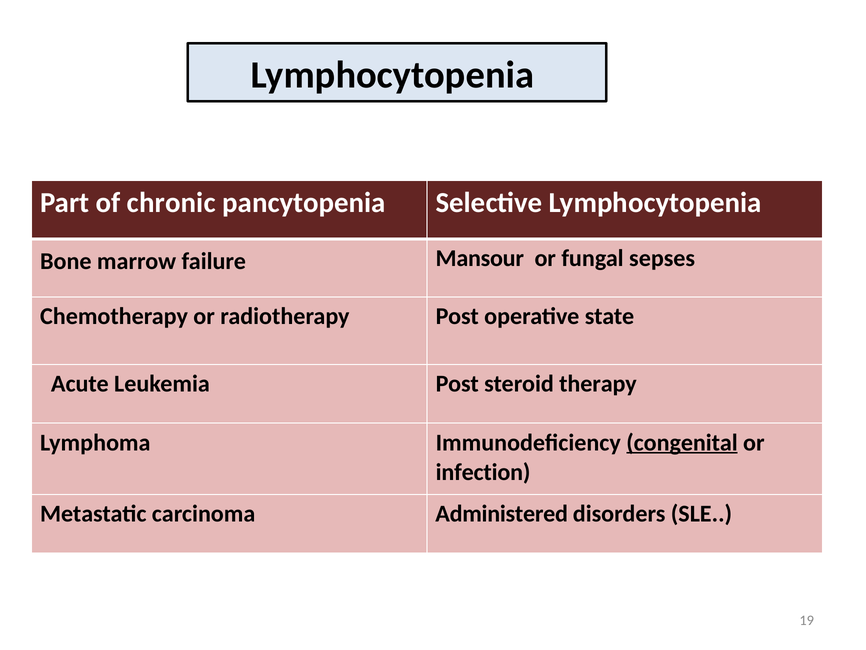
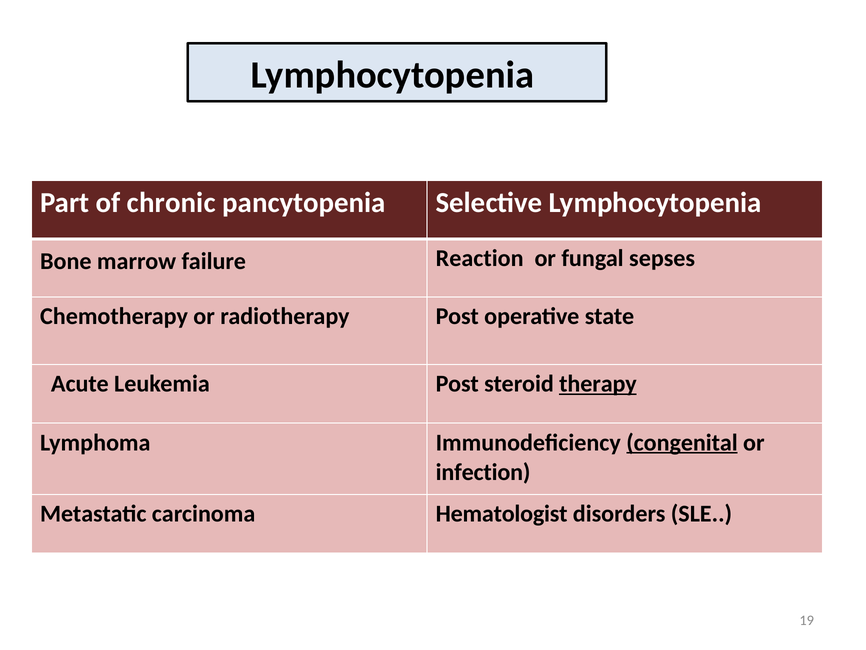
Mansour: Mansour -> Reaction (480, 258)
therapy underline: none -> present (598, 384)
Administered: Administered -> Hematologist (502, 514)
